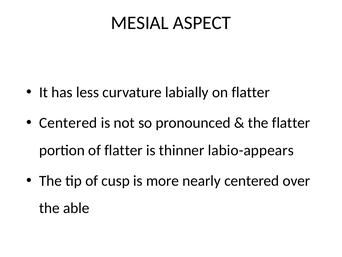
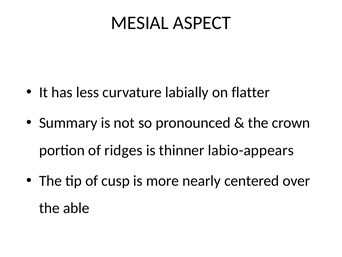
Centered: Centered -> Summary (68, 123)
the flatter: flatter -> crown (291, 123)
of flatter: flatter -> ridges (123, 150)
